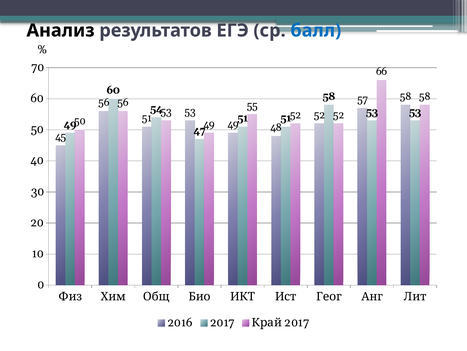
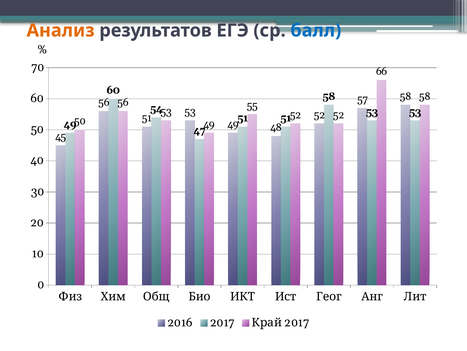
Анализ colour: black -> orange (61, 30)
